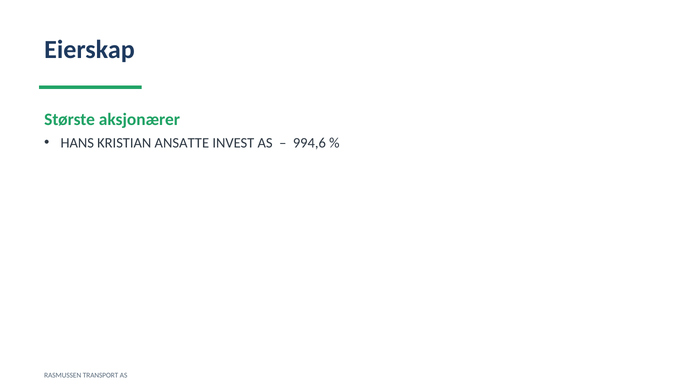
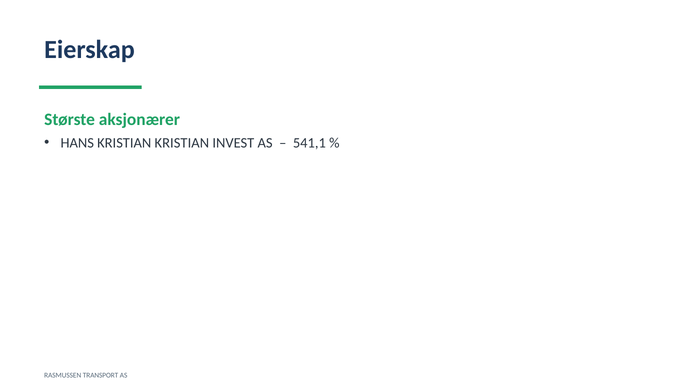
KRISTIAN ANSATTE: ANSATTE -> KRISTIAN (182, 143)
994,6: 994,6 -> 541,1 (309, 143)
